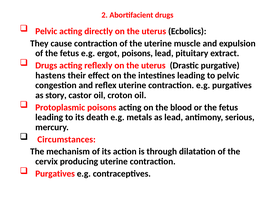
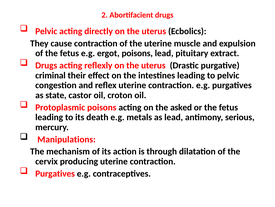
hastens: hastens -> criminal (50, 75)
story: story -> state (56, 95)
blood: blood -> asked (181, 107)
Circumstances: Circumstances -> Manipulations (66, 139)
